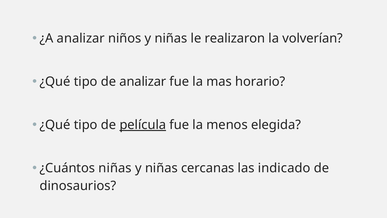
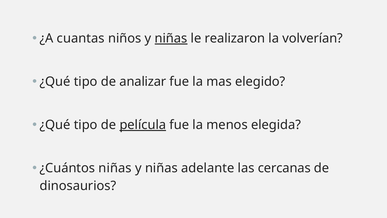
¿A analizar: analizar -> cuantas (81, 38)
niñas underline: none -> present (171, 38)
horario: horario -> elegido (260, 82)
cercanas: cercanas -> adelante (208, 168)
indicado: indicado -> cercanas (284, 168)
